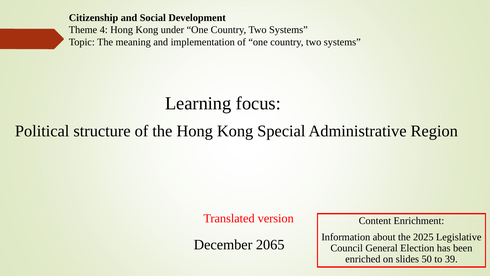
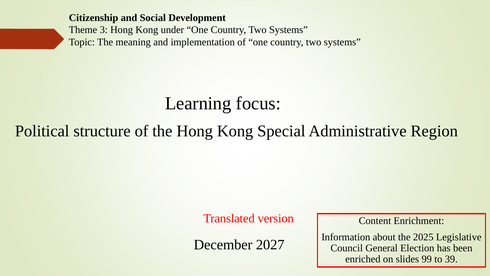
4: 4 -> 3 (104, 30)
2065: 2065 -> 2027 (270, 245)
50: 50 -> 99 (427, 259)
